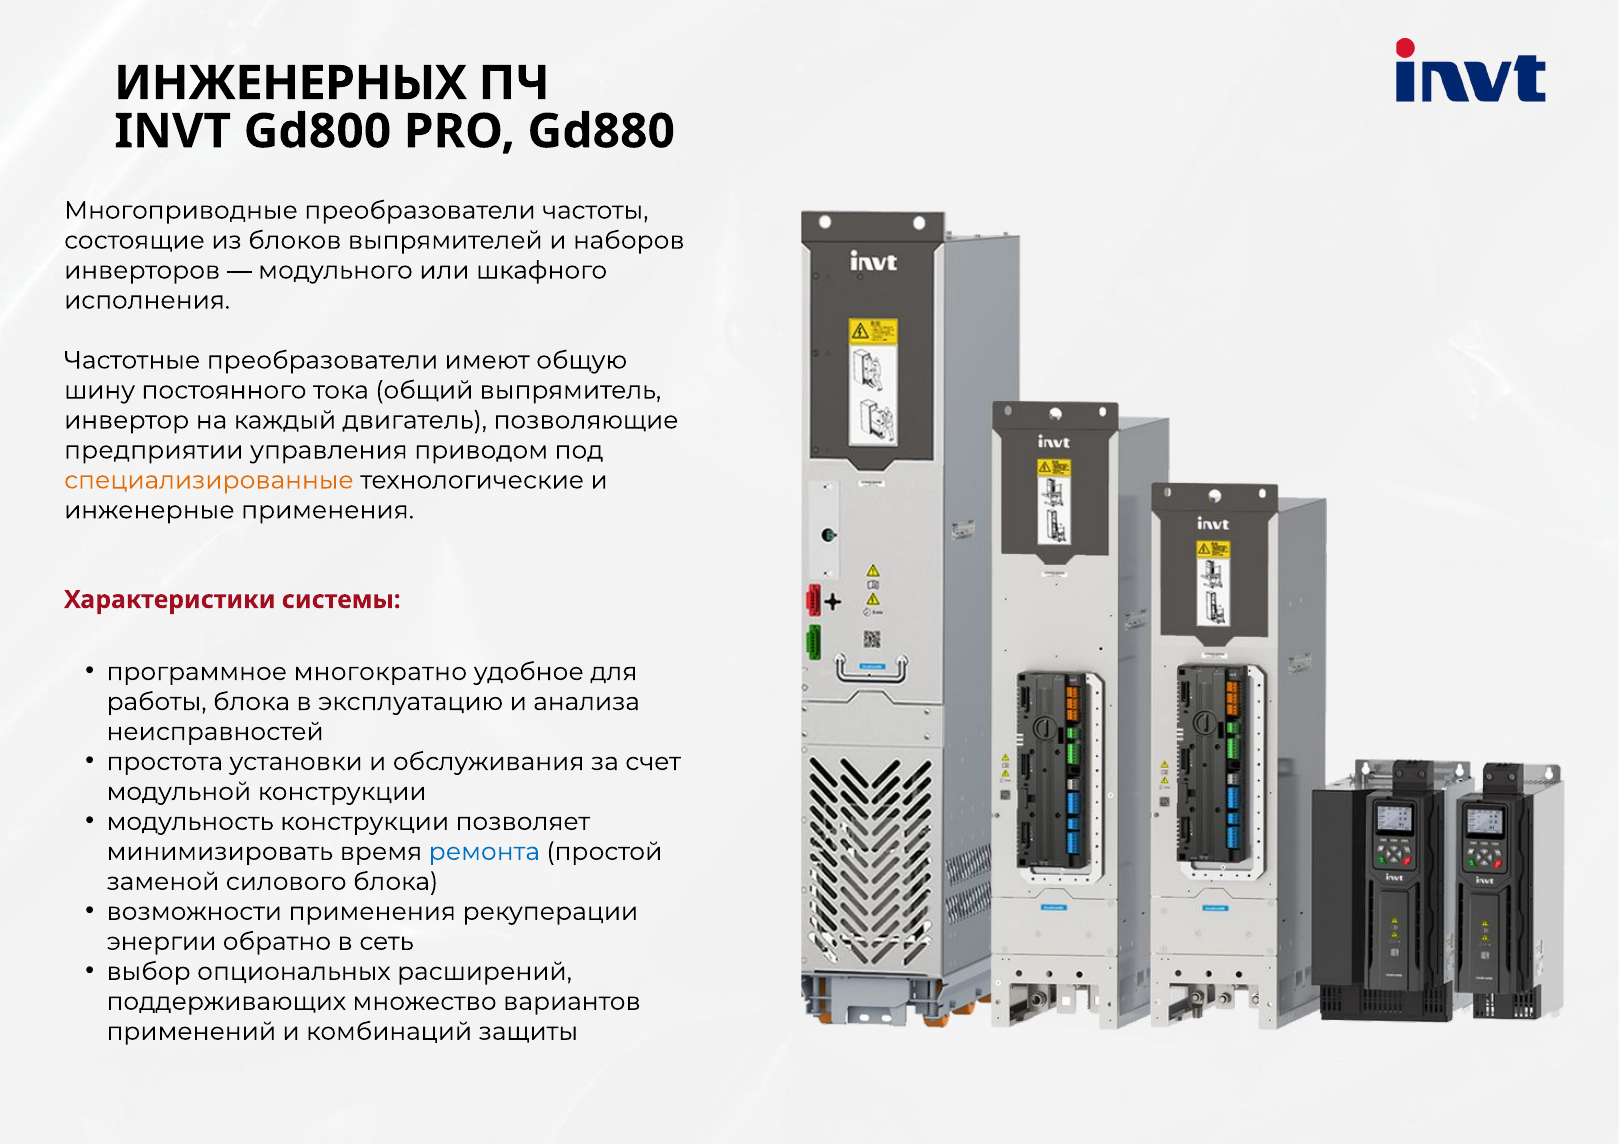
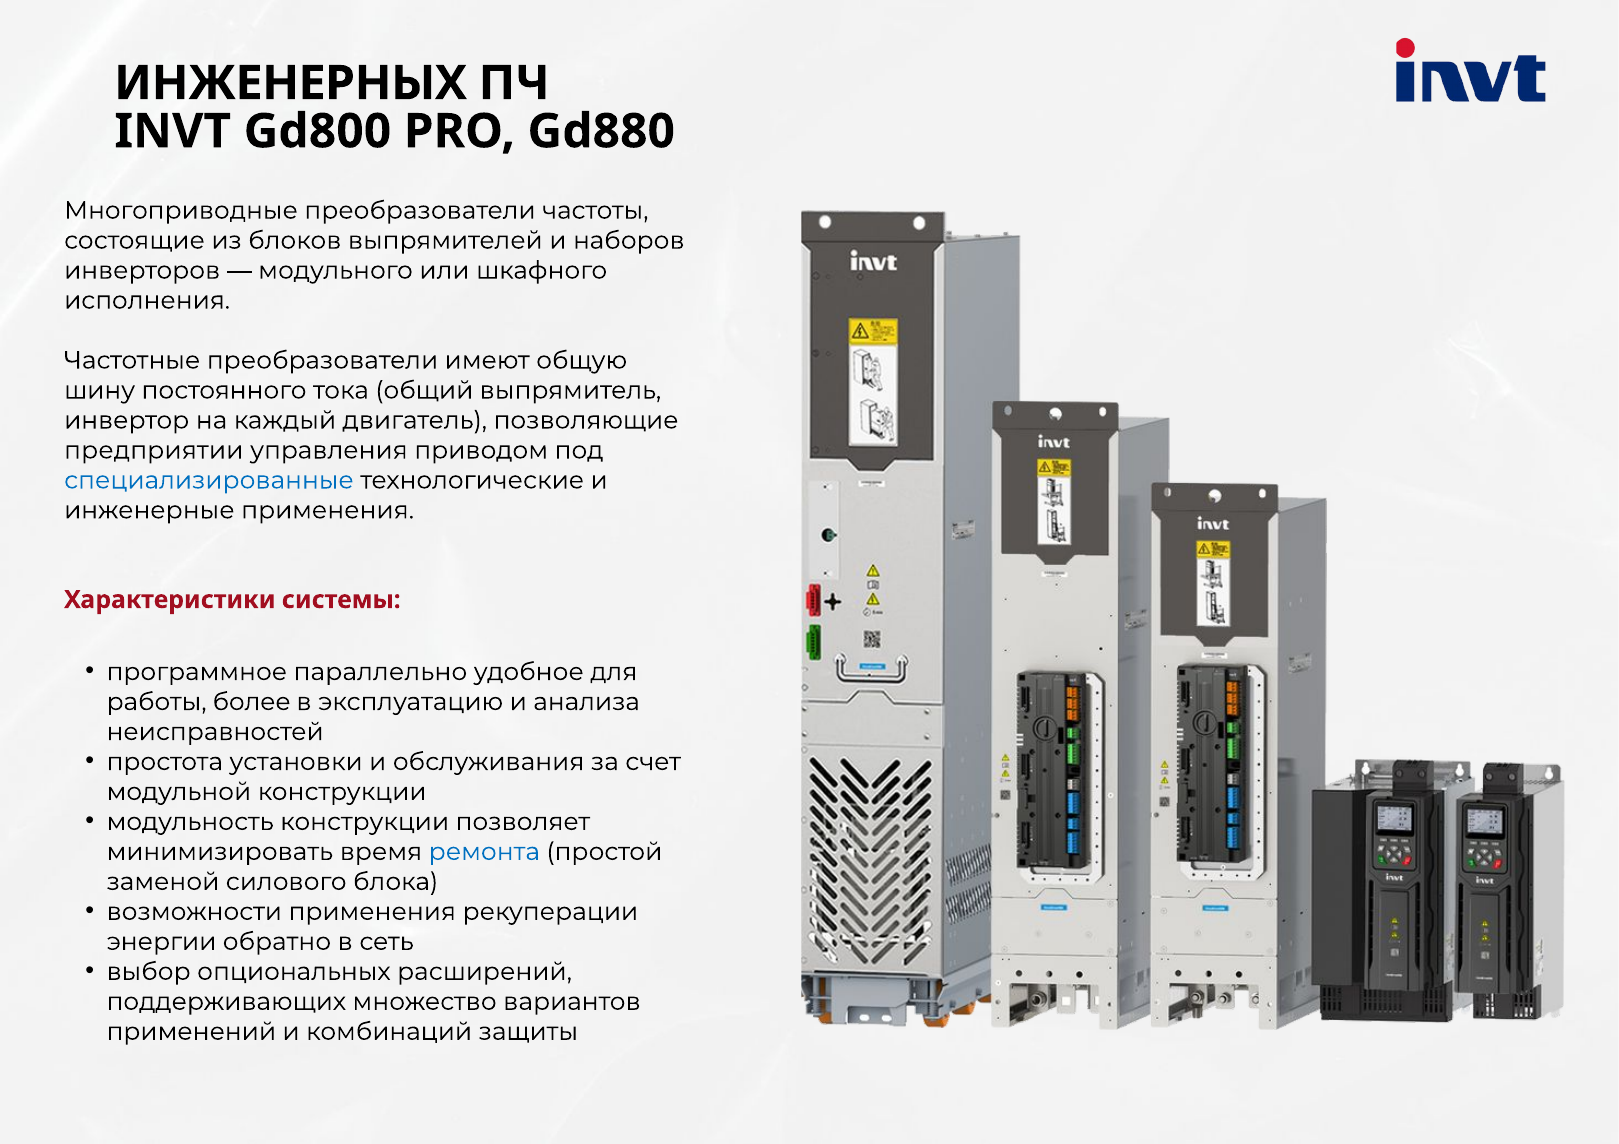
специализированные colour: orange -> blue (209, 480)
многократно: многократно -> параллельно (380, 672)
работы блока: блока -> более (252, 702)
